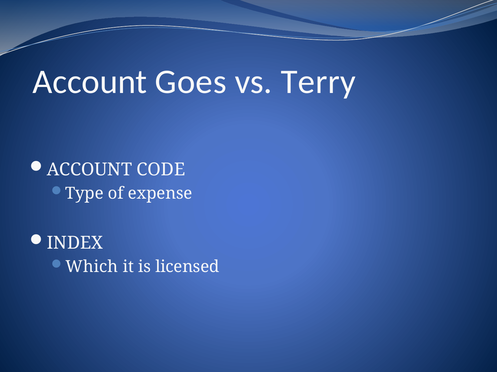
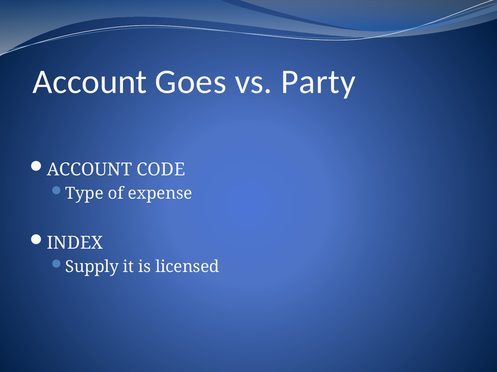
Terry: Terry -> Party (318, 82)
Which: Which -> Supply (92, 267)
